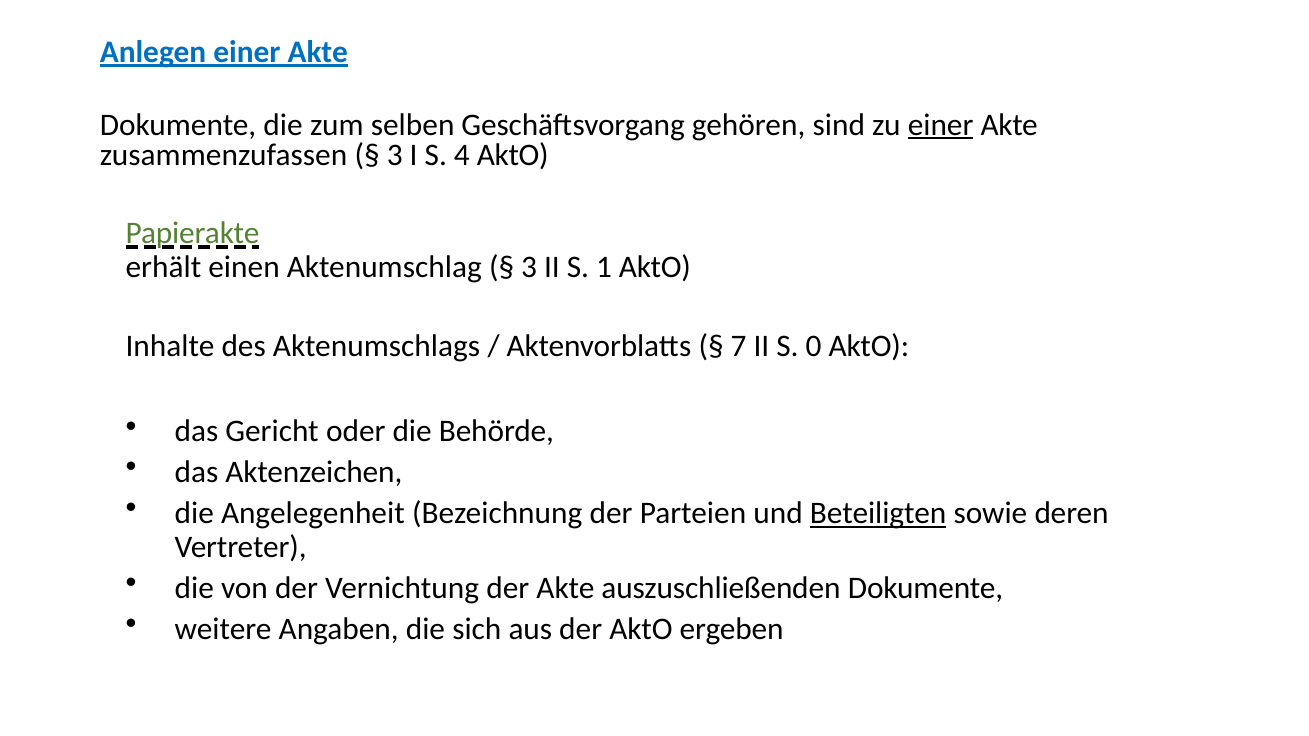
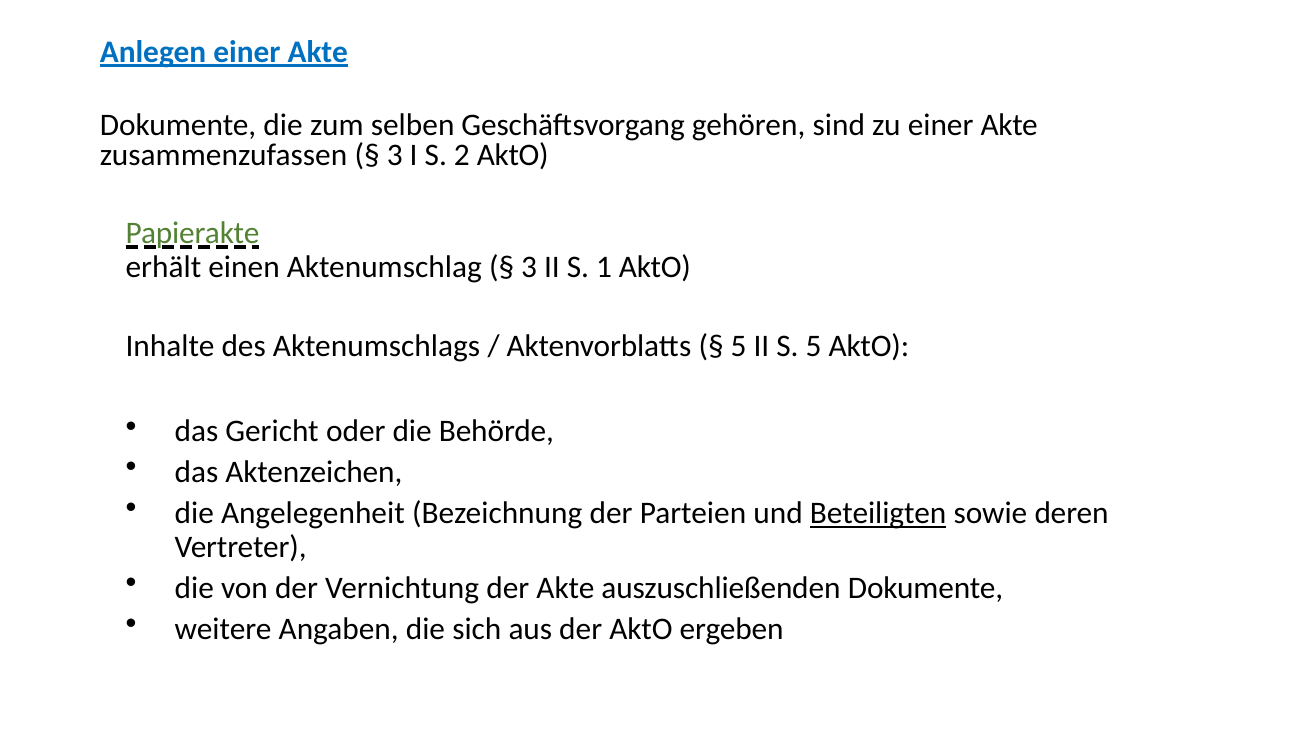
einer underline: present -> none (941, 125)
4: 4 -> 2 (462, 155)
7: 7 -> 5 (739, 346)
S 0: 0 -> 5 (814, 346)
